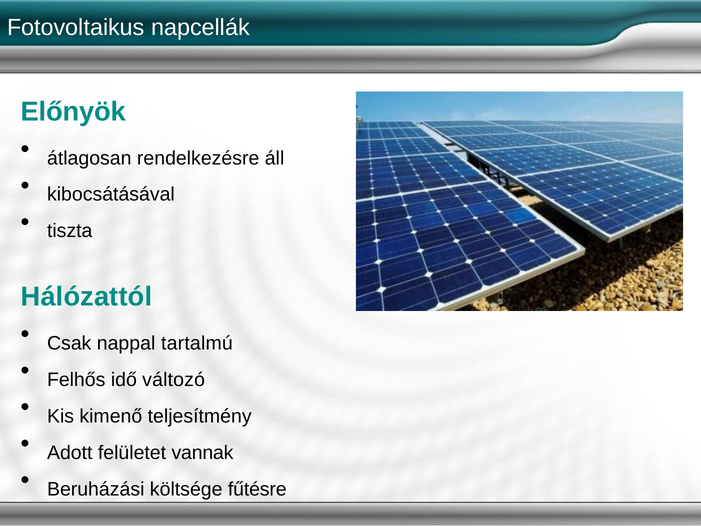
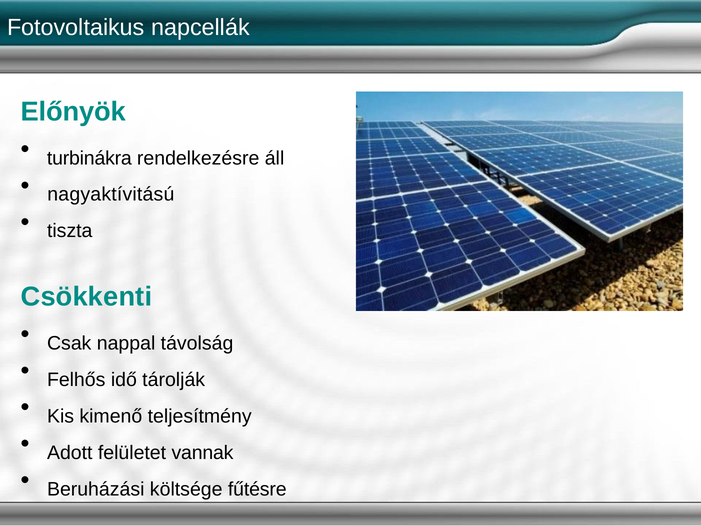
átlagosan: átlagosan -> turbinákra (89, 158)
kibocsátásával: kibocsátásával -> nagyaktívitású (111, 194)
Hálózattól: Hálózattól -> Csökkenti (86, 297)
tartalmú: tartalmú -> távolság (197, 343)
változó: változó -> tárolják (174, 380)
